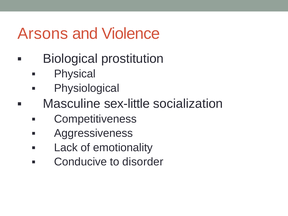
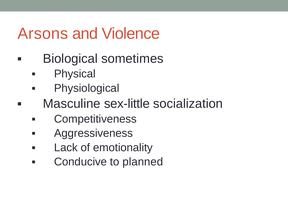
prostitution: prostitution -> sometimes (132, 59)
disorder: disorder -> planned (143, 162)
